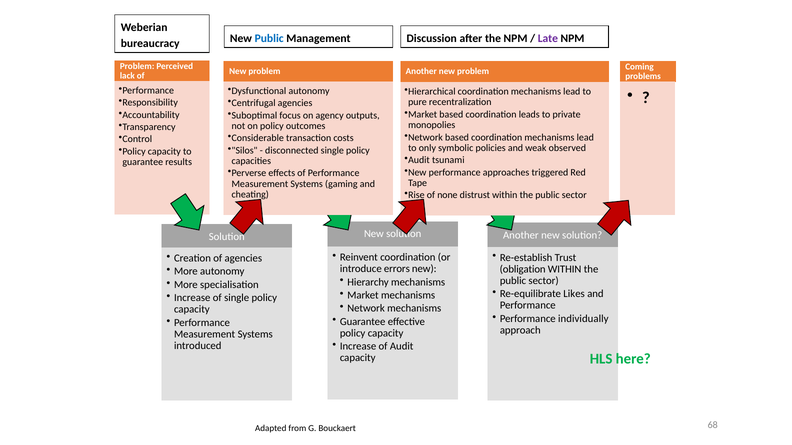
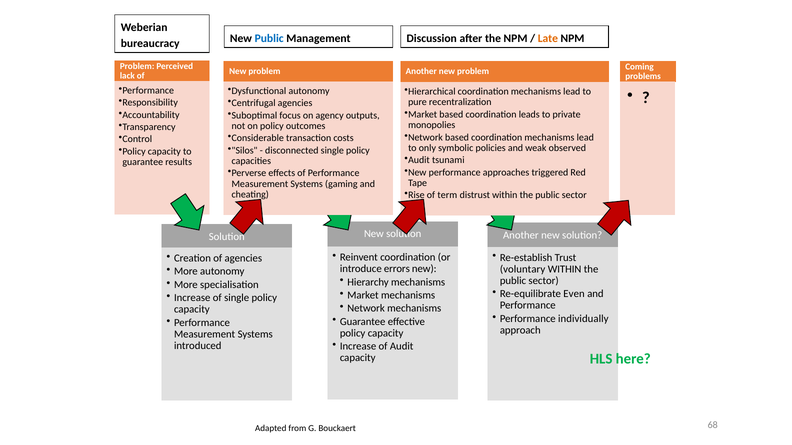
Late colour: purple -> orange (548, 38)
none: none -> term (447, 195)
obligation: obligation -> voluntary (523, 269)
Likes: Likes -> Even (574, 294)
